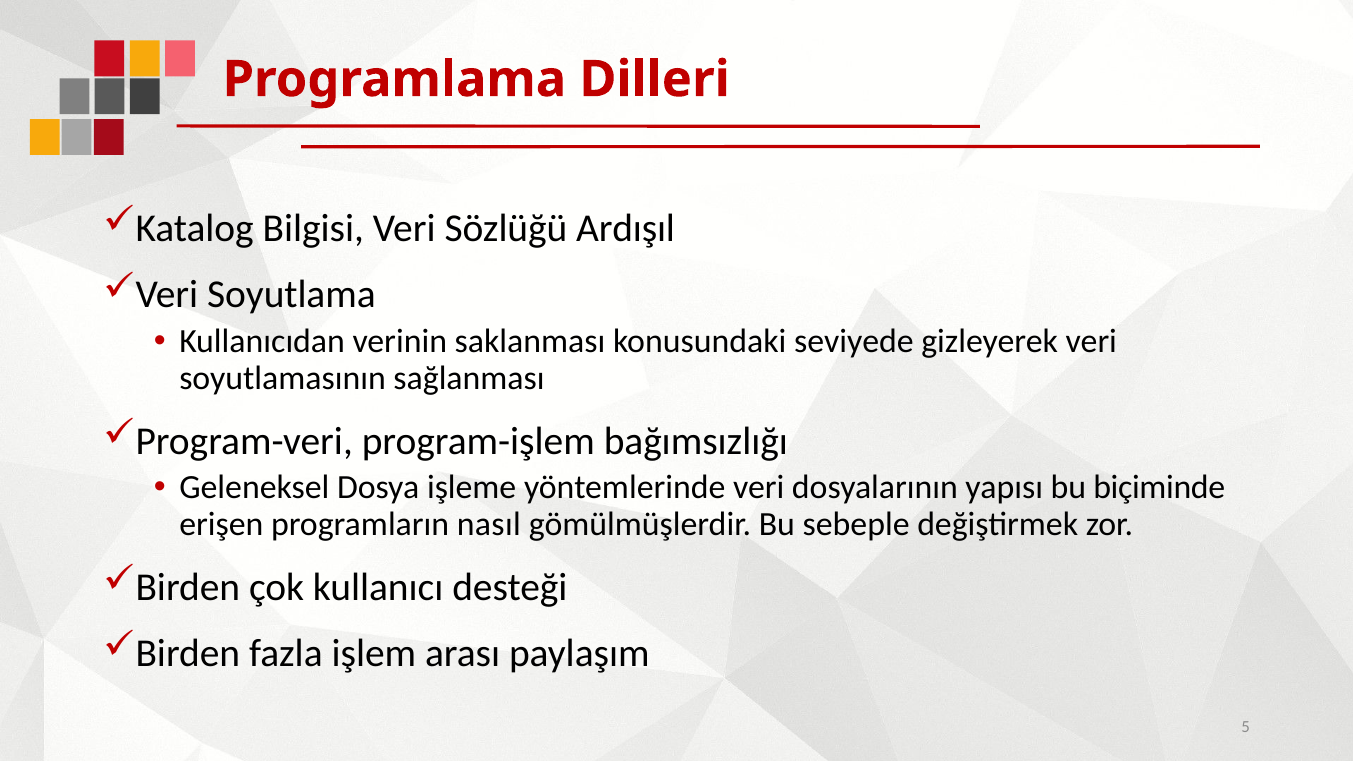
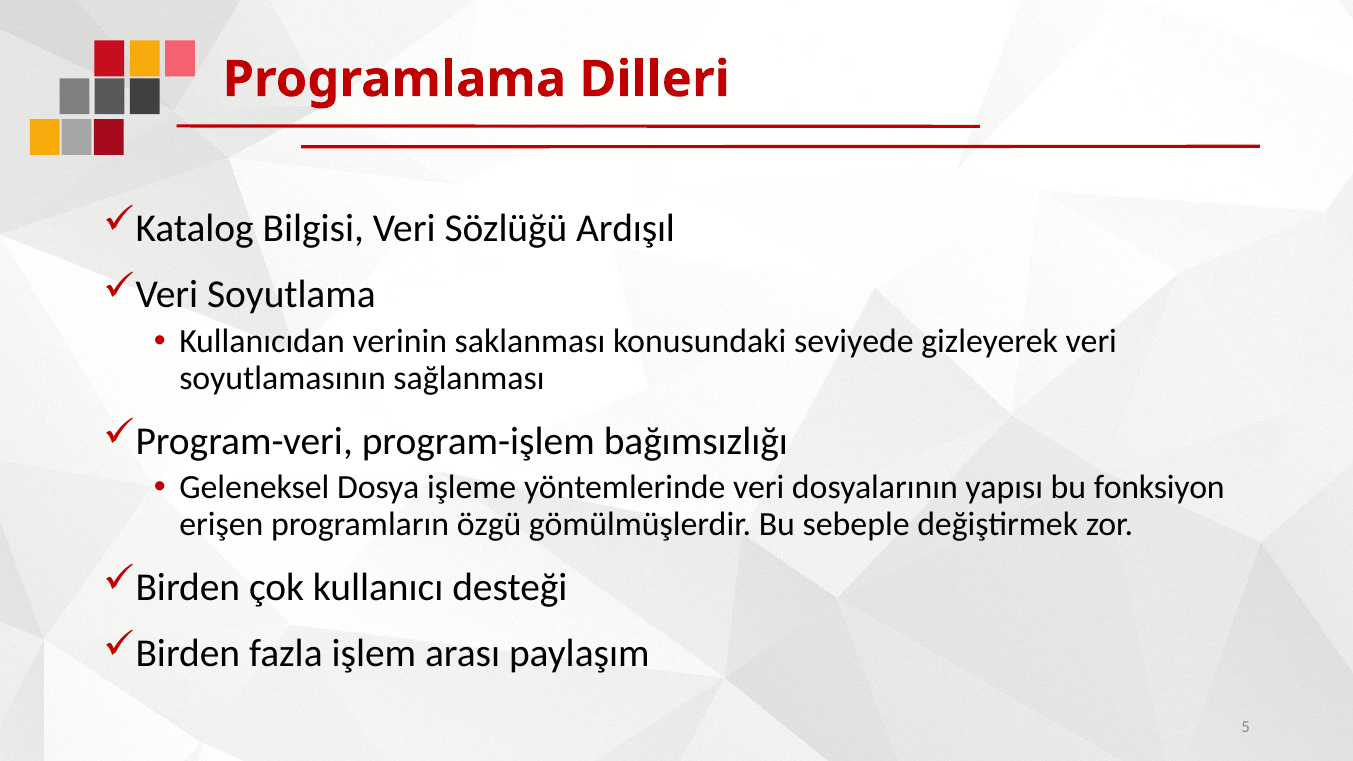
biçiminde: biçiminde -> fonksiyon (1159, 488)
nasıl: nasıl -> özgü (489, 524)
